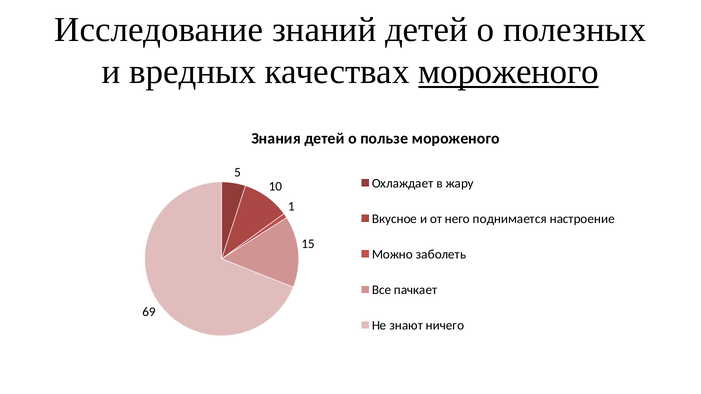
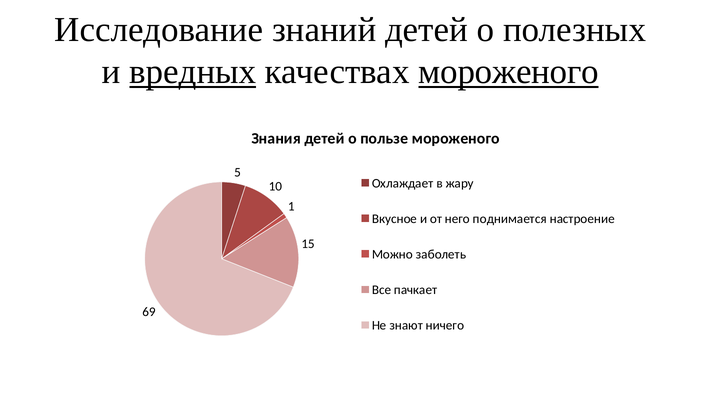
вредных underline: none -> present (193, 72)
